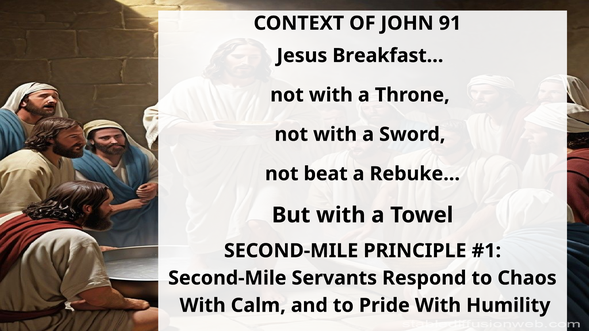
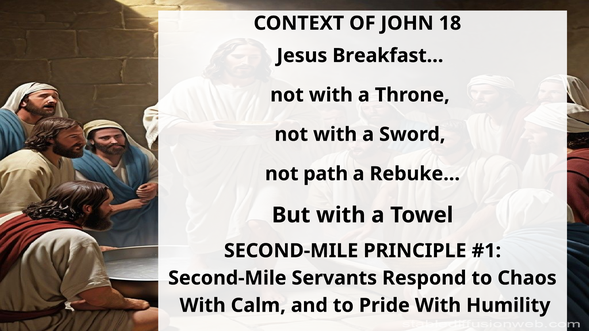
91: 91 -> 18 (450, 23)
beat: beat -> path (326, 174)
